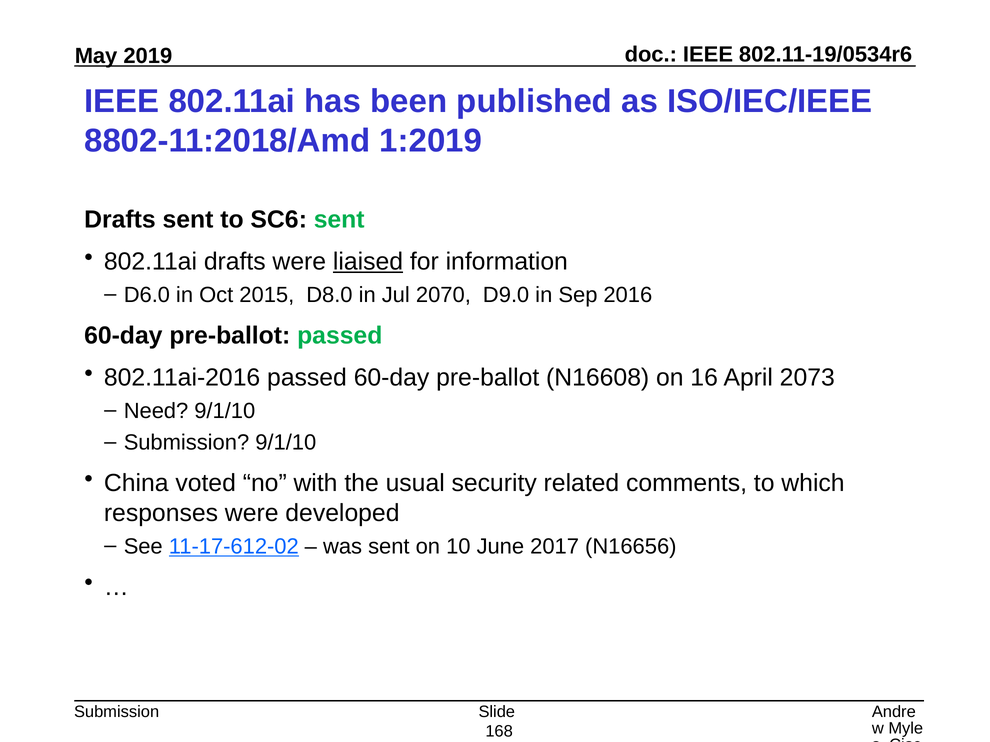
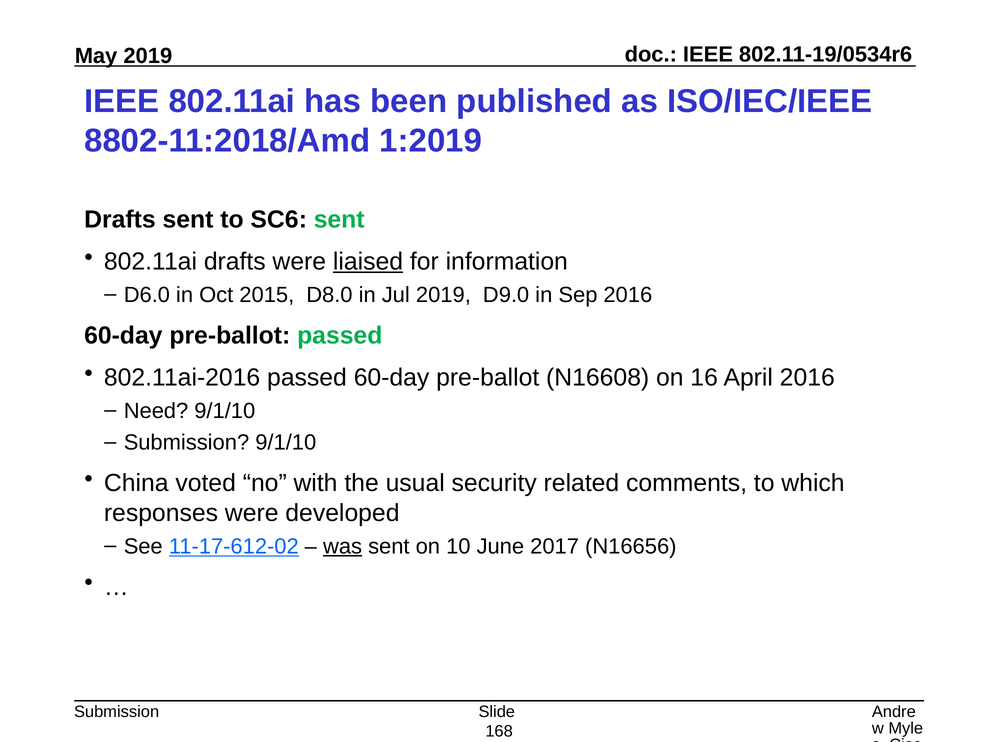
Jul 2070: 2070 -> 2019 (443, 295)
April 2073: 2073 -> 2016 (807, 378)
was underline: none -> present (343, 547)
